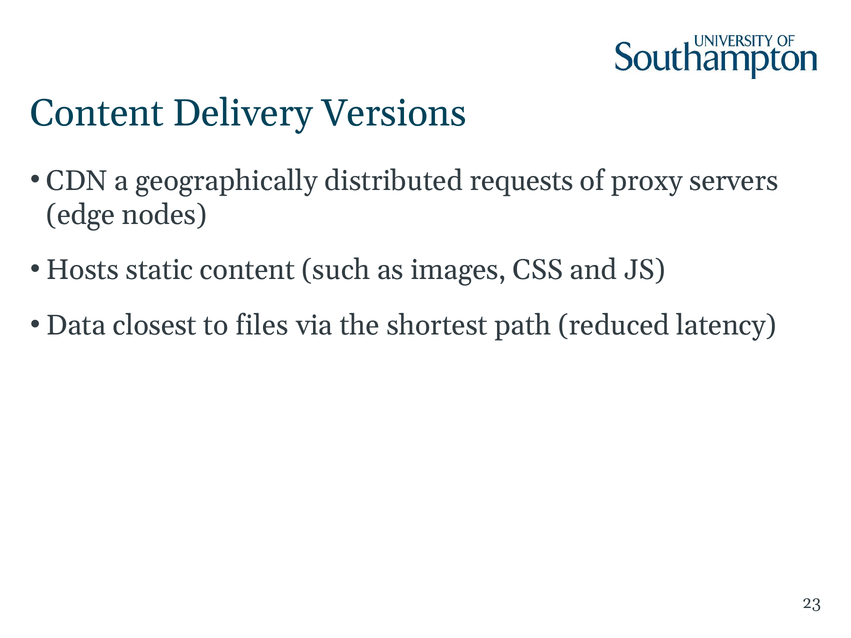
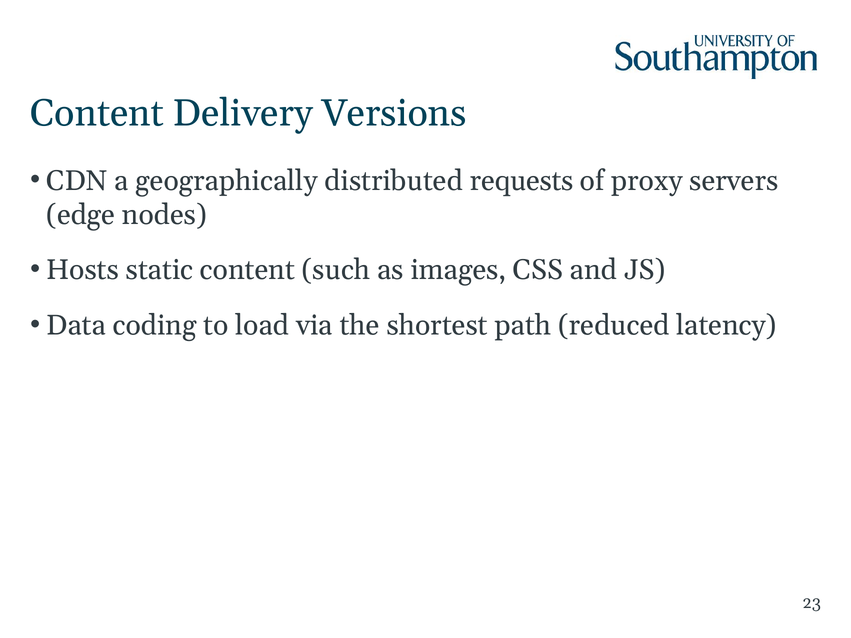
closest: closest -> coding (155, 325)
files: files -> load (262, 325)
